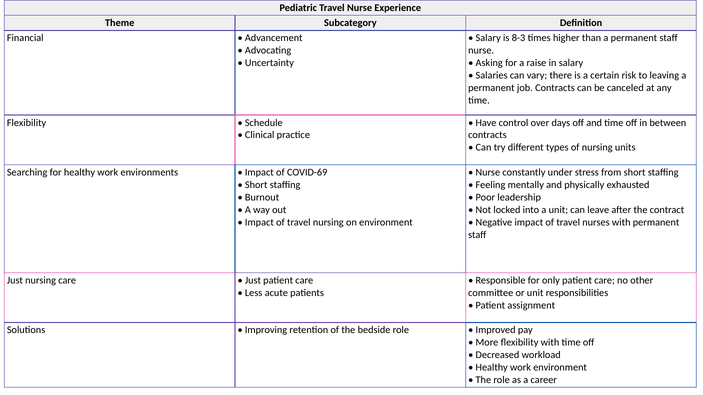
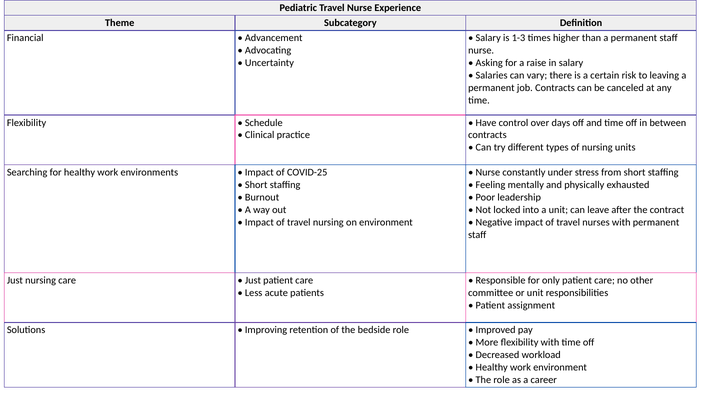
8-3: 8-3 -> 1-3 (519, 38)
COVID-69: COVID-69 -> COVID-25 (307, 173)
